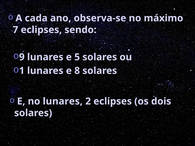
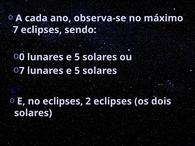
9: 9 -> 0 (22, 57)
1: 1 -> 7 (22, 71)
8: 8 -> 5 (77, 71)
no lunares: lunares -> eclipses (63, 101)
